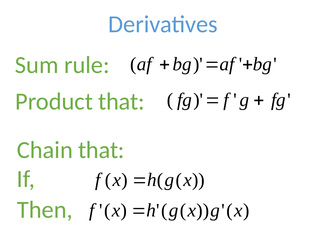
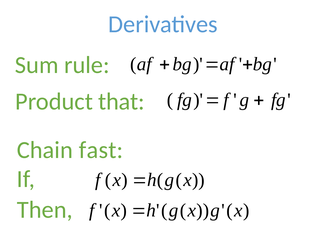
Chain that: that -> fast (101, 150)
